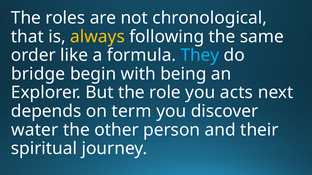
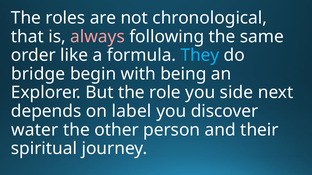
always colour: yellow -> pink (97, 37)
acts: acts -> side (236, 93)
term: term -> label (132, 111)
